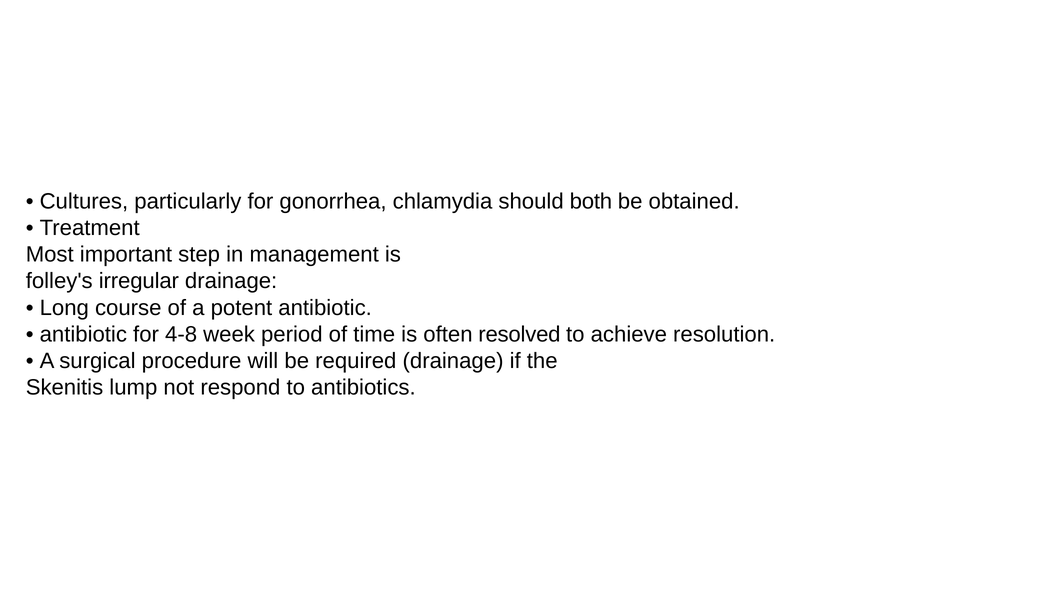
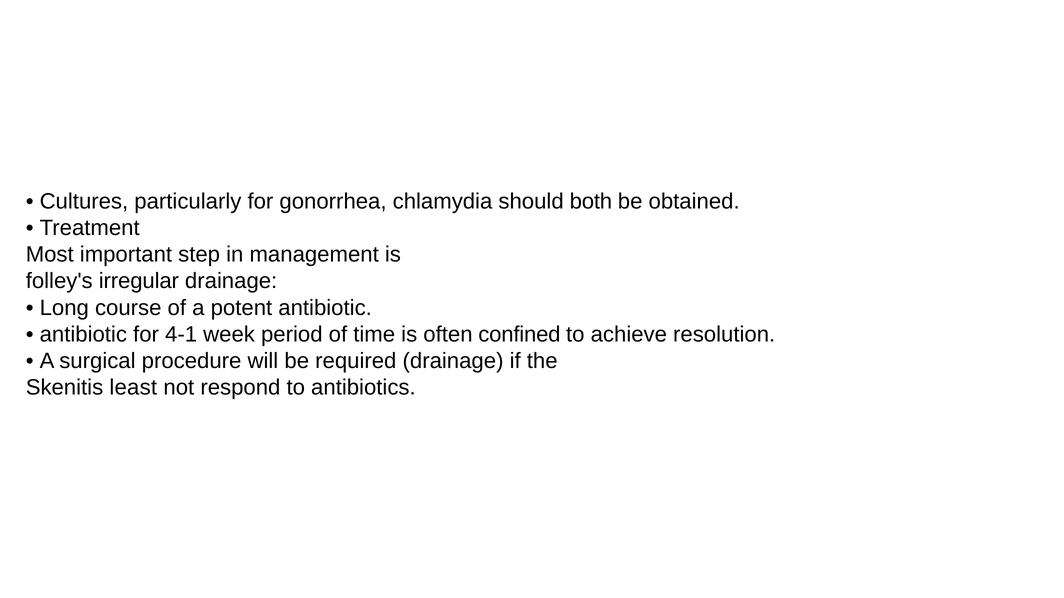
4-8: 4-8 -> 4-1 (181, 335)
resolved: resolved -> confined (519, 335)
lump: lump -> least (133, 388)
